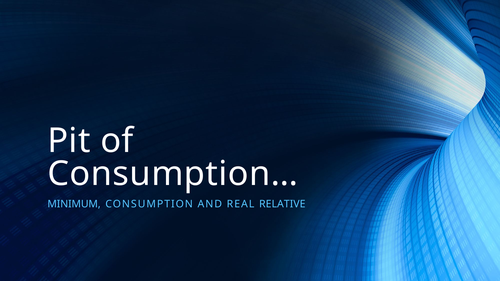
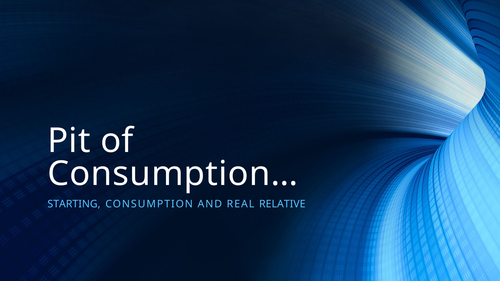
MINIMUM: MINIMUM -> STARTING (74, 204)
